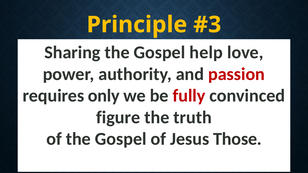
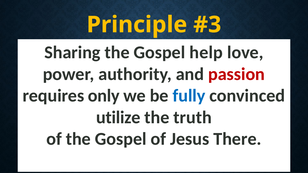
fully colour: red -> blue (189, 96)
figure: figure -> utilize (118, 118)
Those: Those -> There (237, 139)
